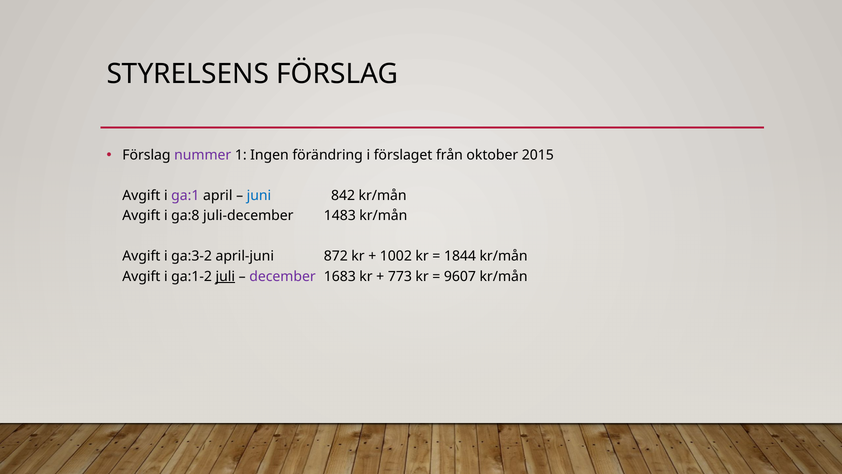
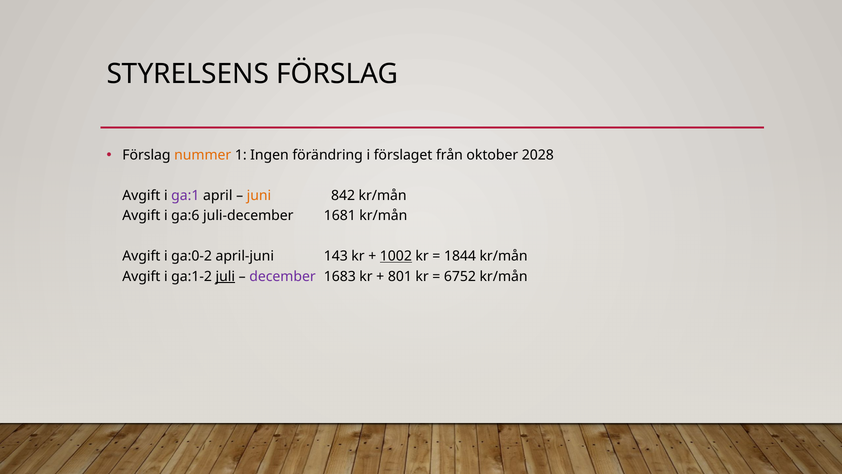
nummer colour: purple -> orange (203, 155)
2015: 2015 -> 2028 (538, 155)
juni colour: blue -> orange (259, 195)
ga:8: ga:8 -> ga:6 (185, 216)
1483: 1483 -> 1681 (340, 216)
ga:3-2: ga:3-2 -> ga:0-2 (192, 256)
872: 872 -> 143 (336, 256)
1002 underline: none -> present (396, 256)
773: 773 -> 801 (400, 276)
9607: 9607 -> 6752 (460, 276)
